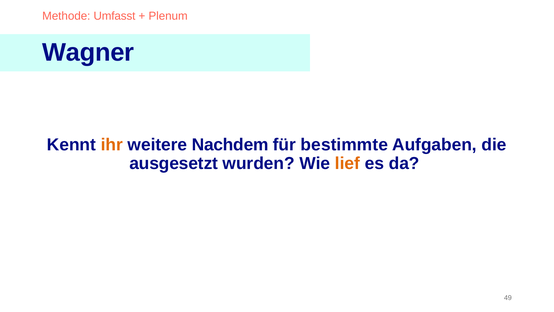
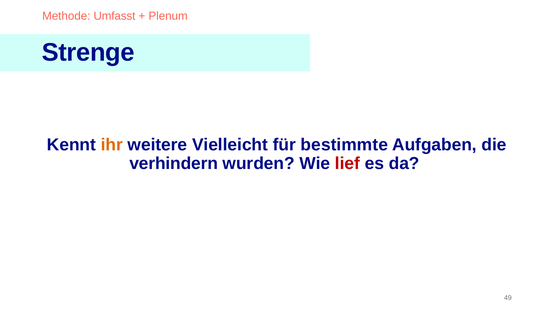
Wagner: Wagner -> Strenge (88, 53)
Nachdem: Nachdem -> Vielleicht (230, 144)
ausgesetzt: ausgesetzt -> verhindern (174, 163)
lief colour: orange -> red (347, 163)
